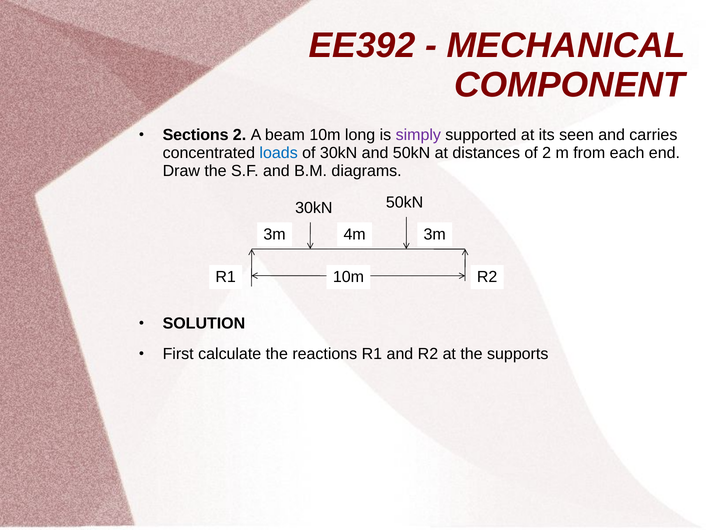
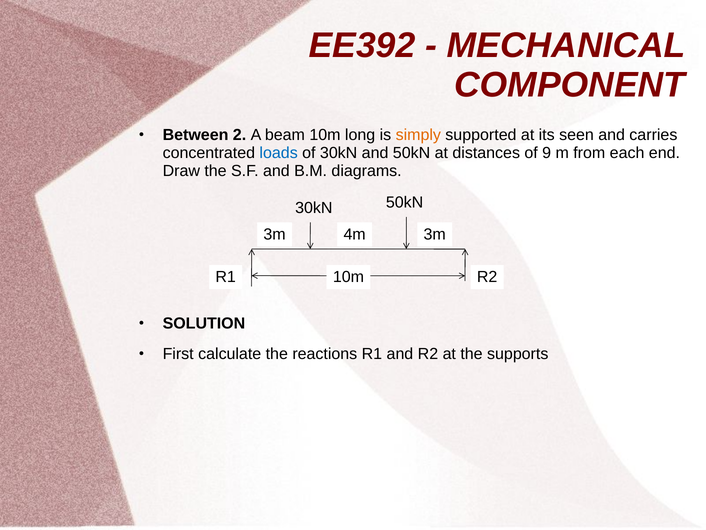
Sections: Sections -> Between (196, 135)
simply colour: purple -> orange (418, 135)
of 2: 2 -> 9 (547, 153)
